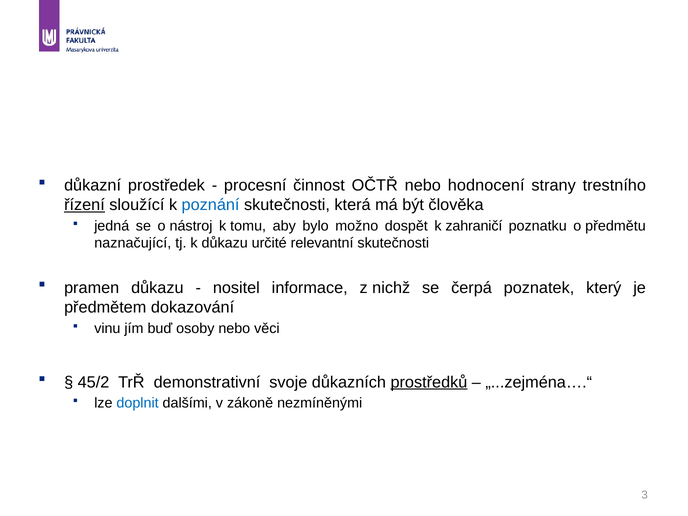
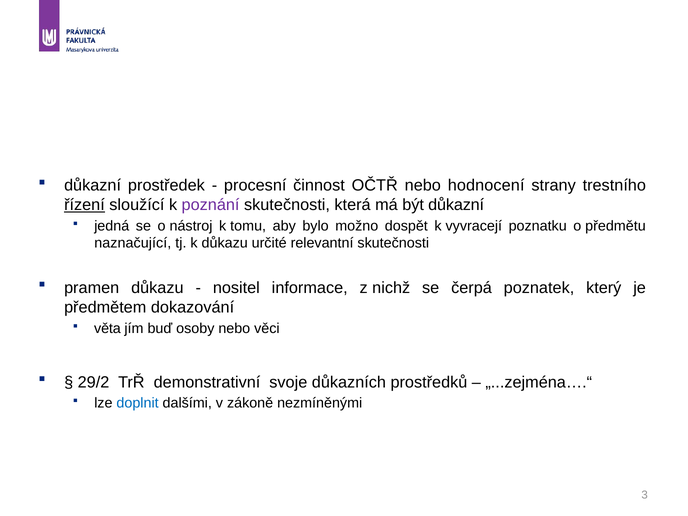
poznání colour: blue -> purple (211, 205)
být člověka: člověka -> důkazní (456, 205)
zahraničí: zahraničí -> vyvracejí (474, 226)
vinu: vinu -> věta (107, 328)
45/2: 45/2 -> 29/2 (93, 382)
prostředků underline: present -> none (429, 382)
